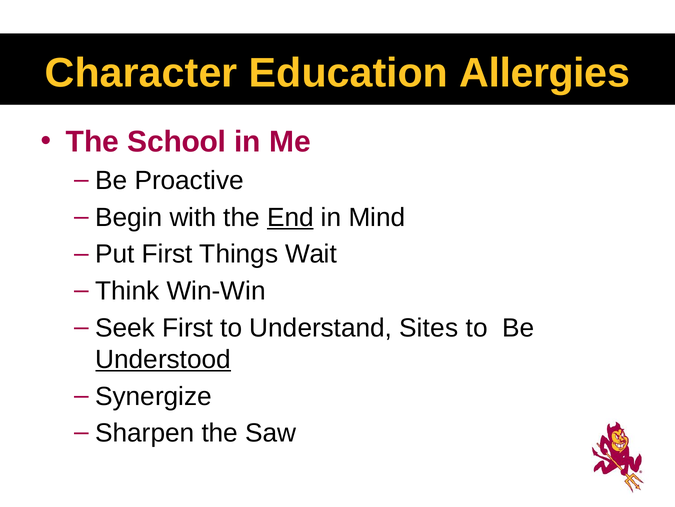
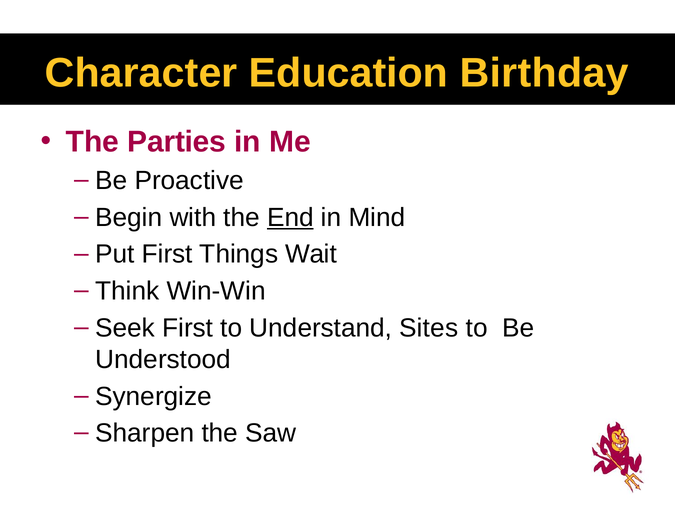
Allergies: Allergies -> Birthday (544, 73)
School: School -> Parties (177, 142)
Understood underline: present -> none (163, 359)
